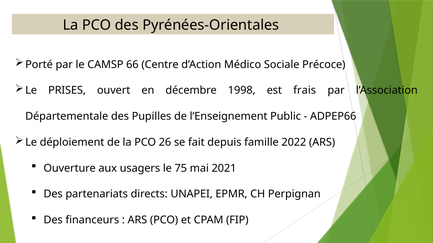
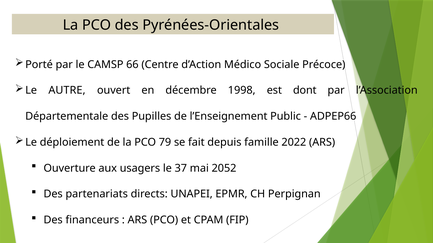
PRISES: PRISES -> AUTRE (67, 91)
frais: frais -> dont (305, 91)
26: 26 -> 79 (165, 143)
75: 75 -> 37 (181, 169)
2021: 2021 -> 2052 (224, 169)
